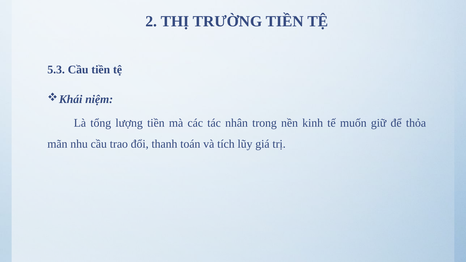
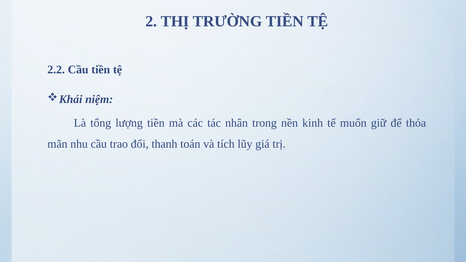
5.3: 5.3 -> 2.2 (56, 70)
